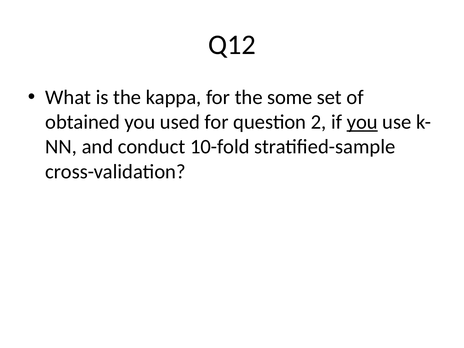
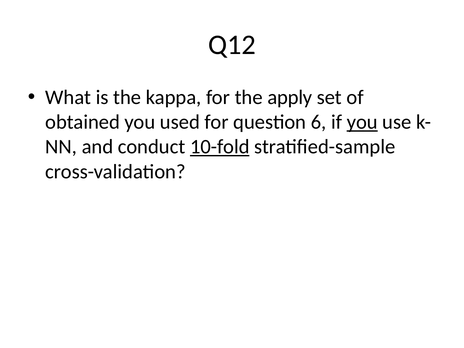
some: some -> apply (290, 97)
2: 2 -> 6 (319, 122)
10-fold underline: none -> present (220, 147)
